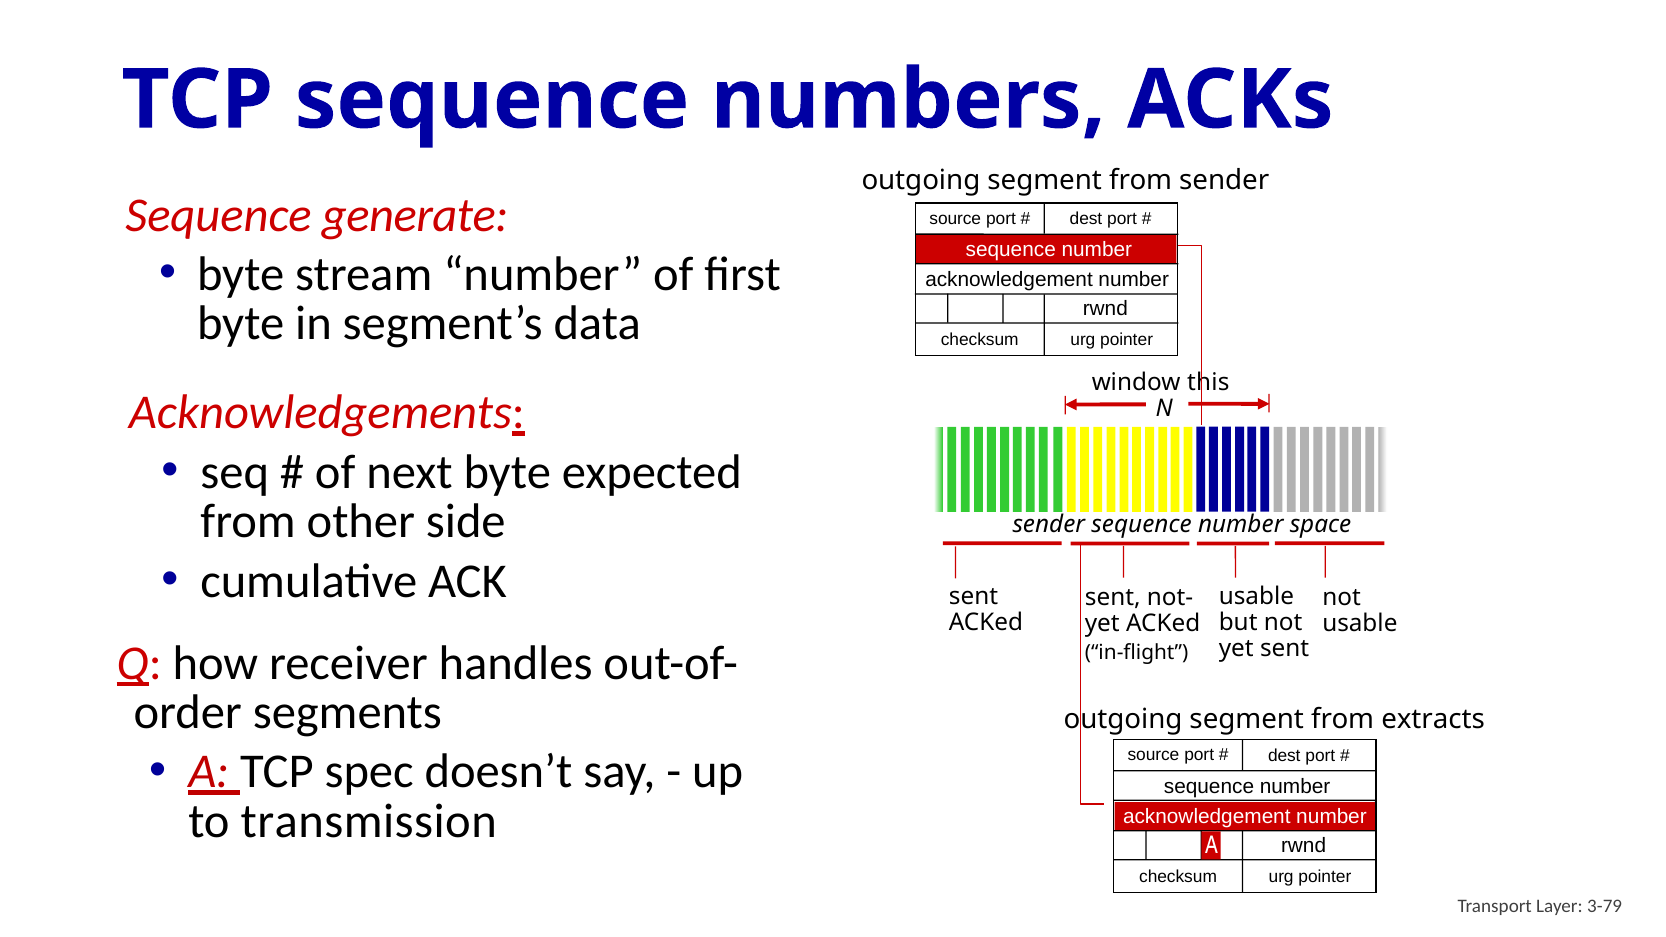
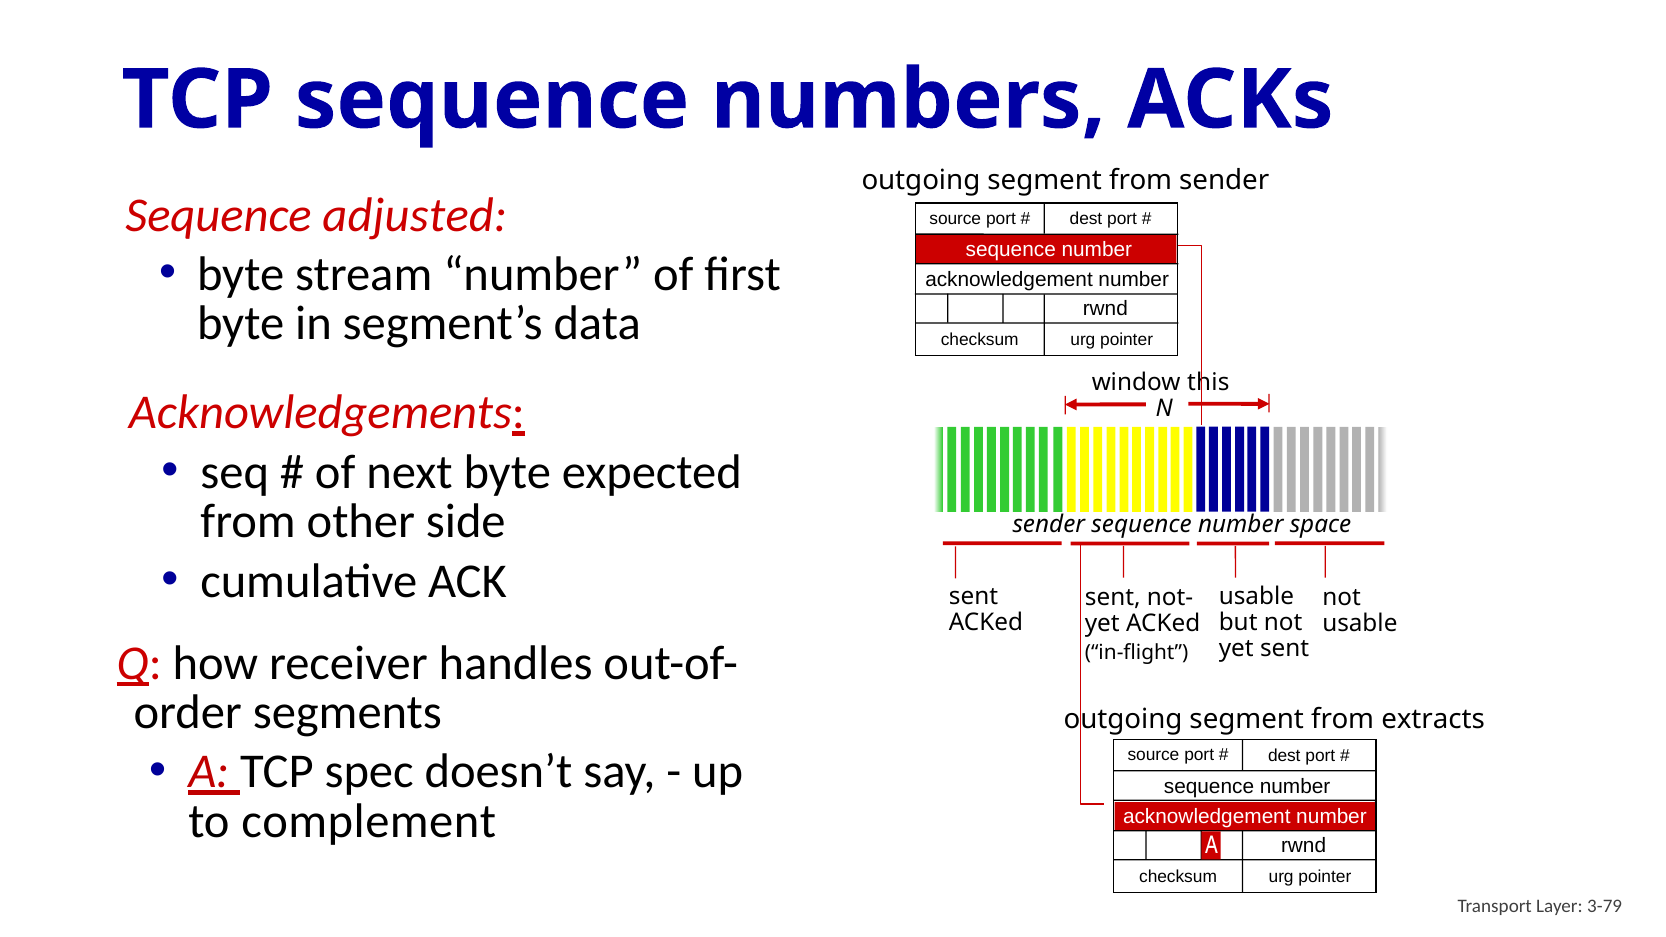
generate: generate -> adjusted (415, 215)
transmission: transmission -> complement (369, 822)
